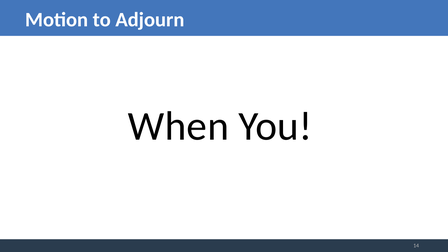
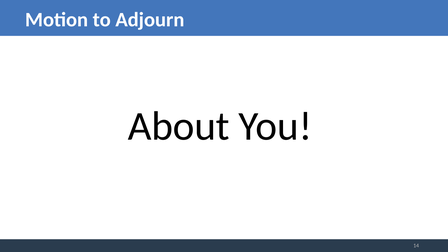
When: When -> About (179, 126)
